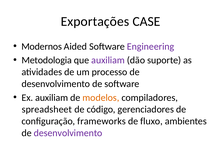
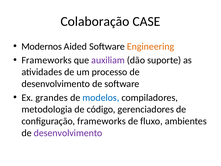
Exportações: Exportações -> Colaboração (95, 21)
Engineering colour: purple -> orange (151, 46)
Metodologia: Metodologia -> Frameworks (47, 60)
Ex auxiliam: auxiliam -> grandes (52, 97)
modelos colour: orange -> blue (101, 97)
spreadsheet: spreadsheet -> metodologia (47, 109)
